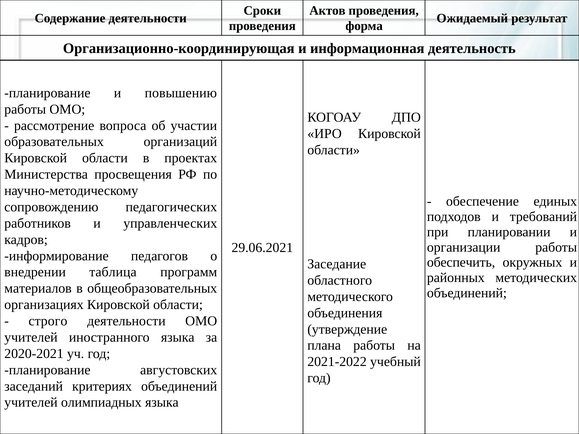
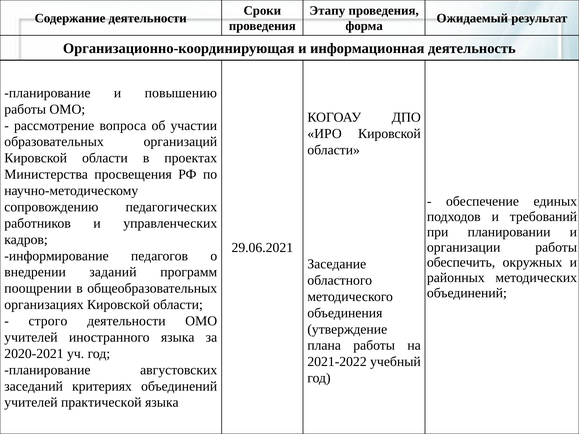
Актов: Актов -> Этапу (327, 11)
таблица: таблица -> заданий (113, 272)
материалов: материалов -> поощрении (38, 289)
олимпиадных: олимпиадных -> практической (101, 403)
